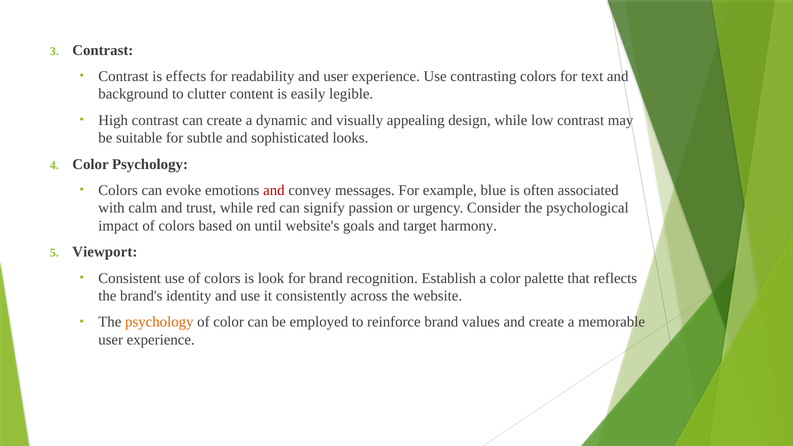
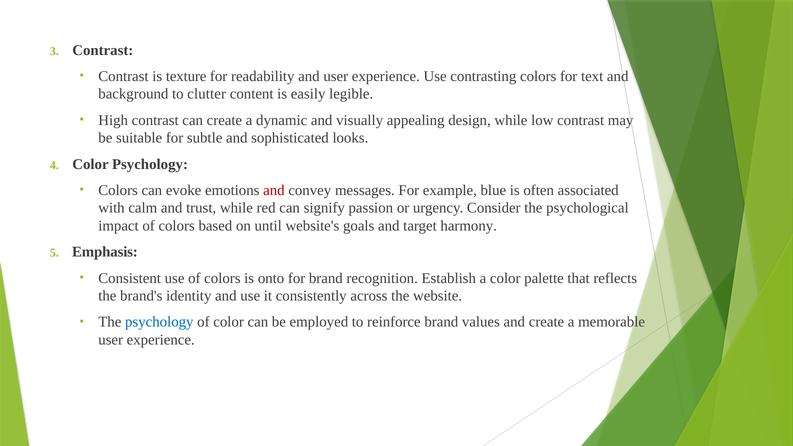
effects: effects -> texture (186, 76)
Viewport: Viewport -> Emphasis (105, 252)
look: look -> onto (271, 278)
psychology colour: orange -> blue (159, 322)
